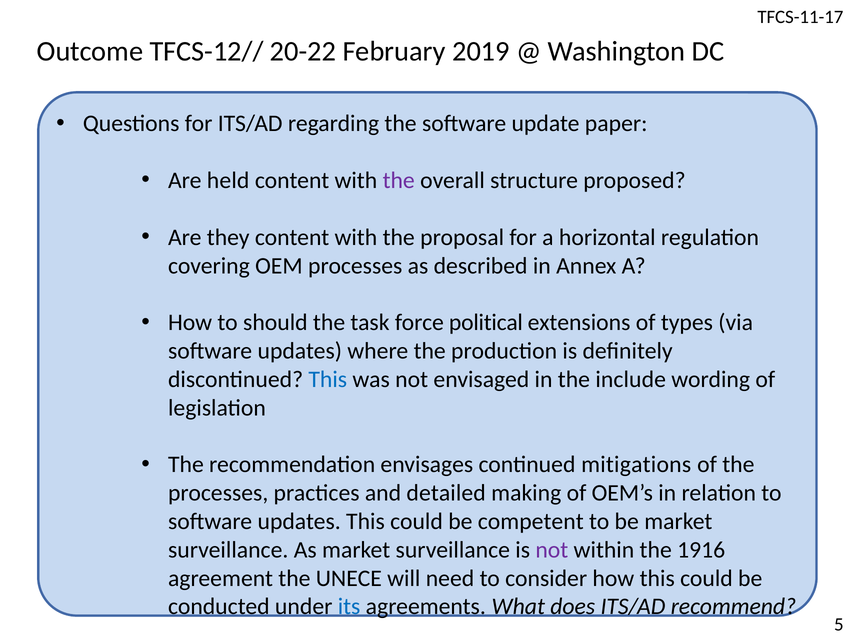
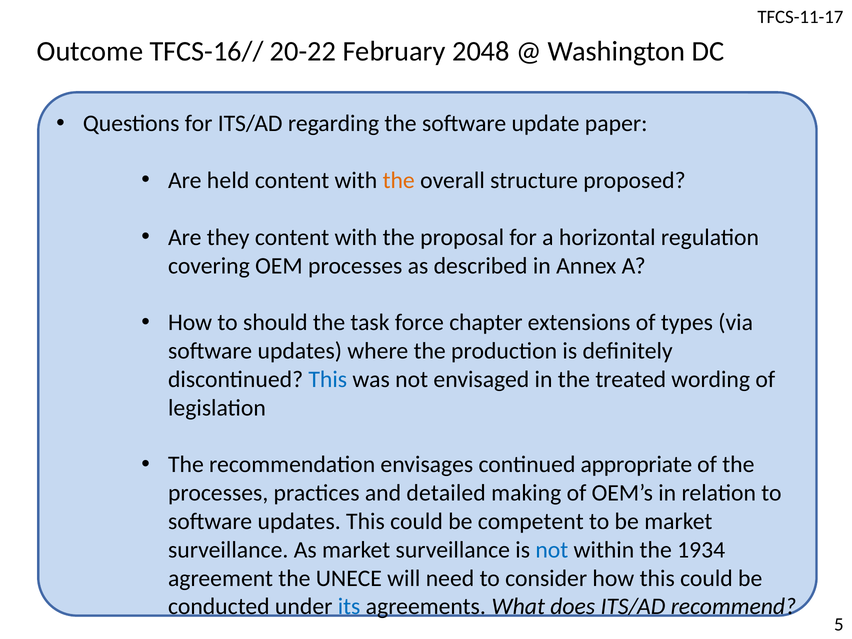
TFCS-12//: TFCS-12// -> TFCS-16// (207, 52)
2019: 2019 -> 2048 (481, 52)
the colour: purple -> orange (399, 180)
political: political -> chapter (486, 323)
include: include -> treated (631, 379)
mitigations: mitigations -> appropriate (636, 465)
not colour: purple -> blue (552, 550)
1916: 1916 -> 1934 (701, 550)
